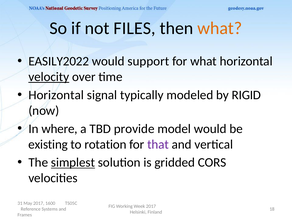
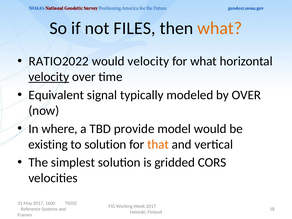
EASILY2022: EASILY2022 -> RATIO2022 (59, 61)
would support: support -> velocity (148, 61)
Horizontal: Horizontal -> Equivalent (56, 95)
by RIGID: RIGID -> OVER (246, 95)
to rotation: rotation -> solution (105, 144)
that colour: purple -> orange (158, 144)
simplest underline: present -> none (73, 163)
